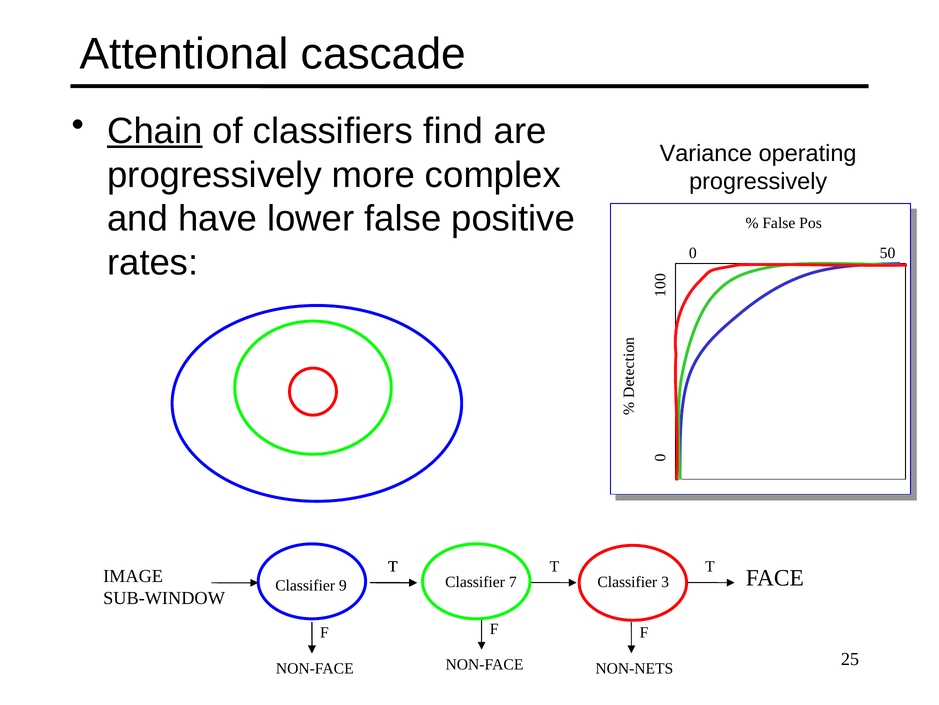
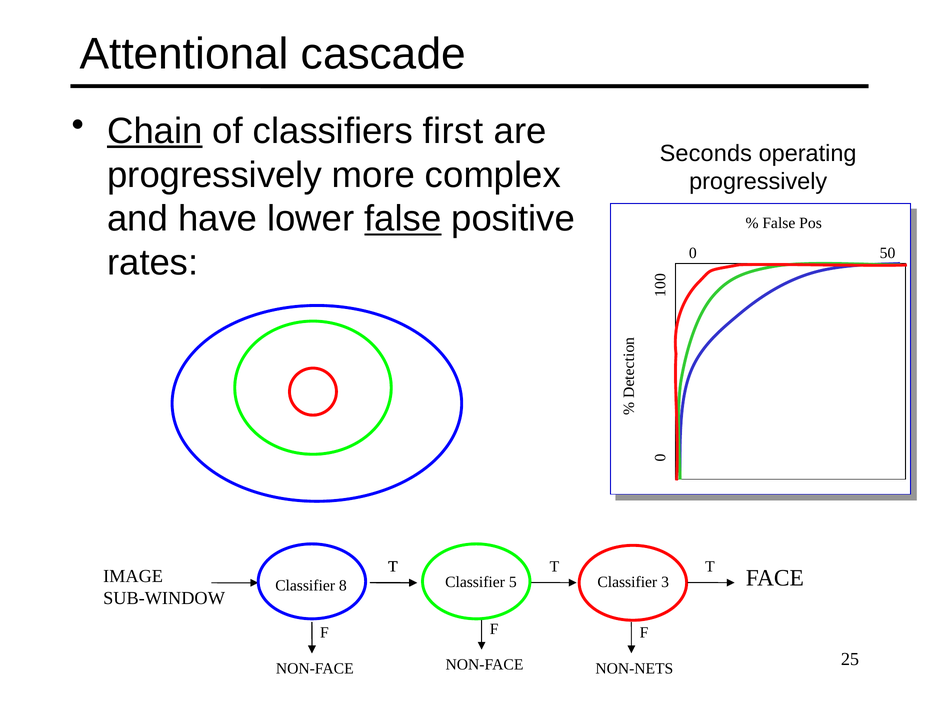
find: find -> first (453, 131)
Variance: Variance -> Seconds (706, 153)
false underline: none -> present (403, 219)
7: 7 -> 5 (513, 581)
9: 9 -> 8 (343, 585)
